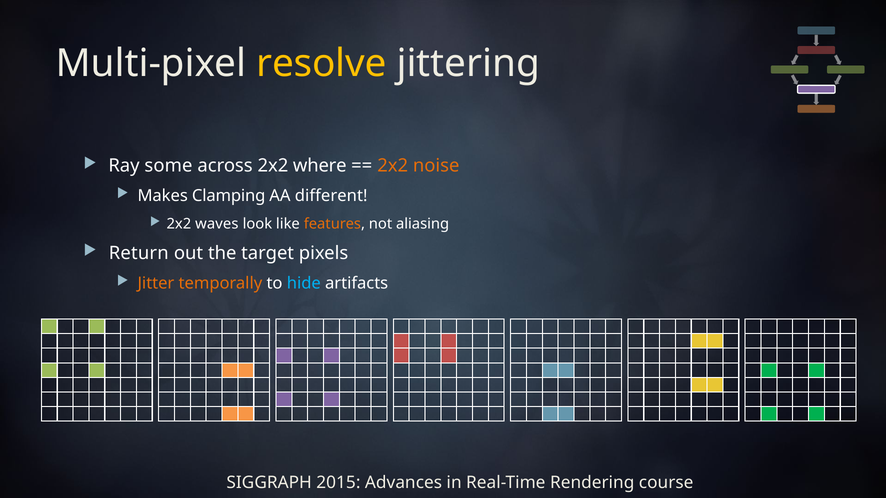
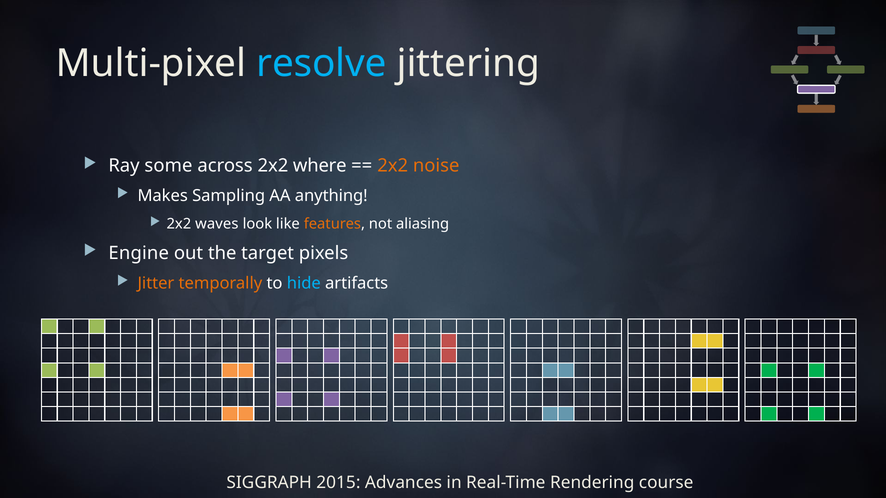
resolve colour: yellow -> light blue (321, 63)
Clamping: Clamping -> Sampling (229, 196)
different: different -> anything (331, 196)
Return: Return -> Engine (139, 253)
